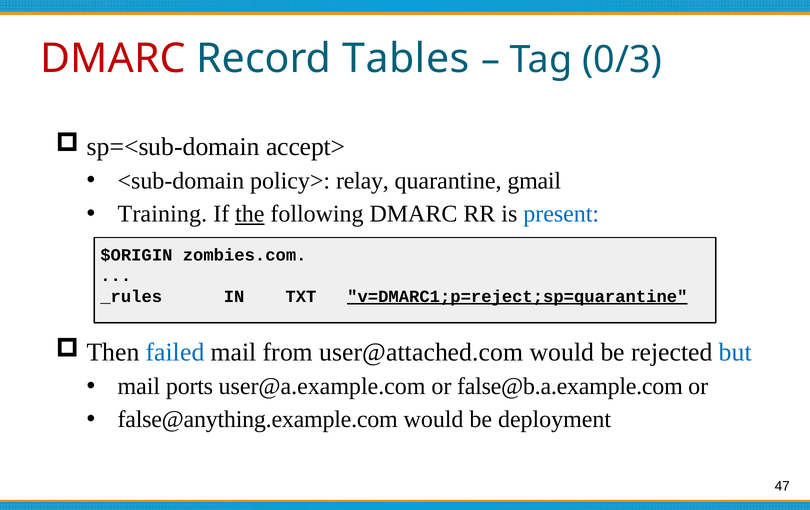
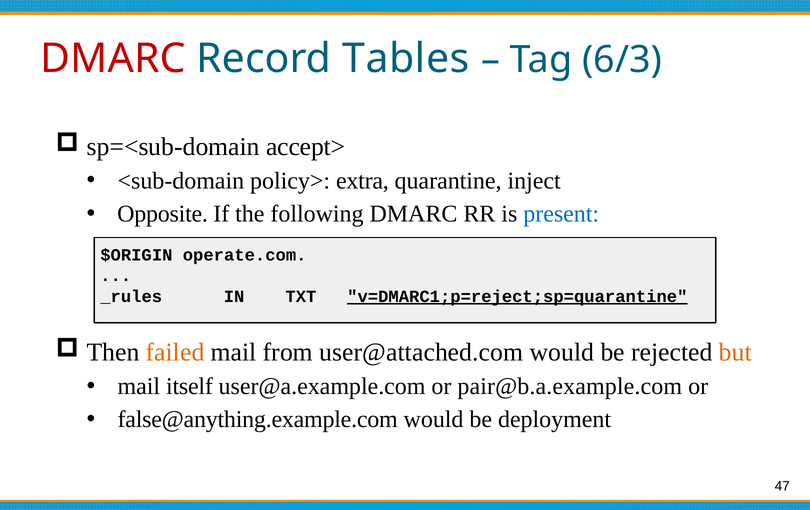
0/3: 0/3 -> 6/3 (622, 60)
relay: relay -> extra (362, 181)
gmail: gmail -> inject (534, 181)
Training: Training -> Opposite (163, 214)
the underline: present -> none (250, 214)
zombies.com: zombies.com -> operate.com (245, 255)
failed colour: blue -> orange (175, 353)
but colour: blue -> orange (735, 353)
ports: ports -> itself (189, 387)
false@b.a.example.com: false@b.a.example.com -> pair@b.a.example.com (570, 387)
